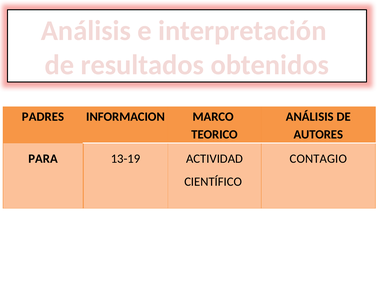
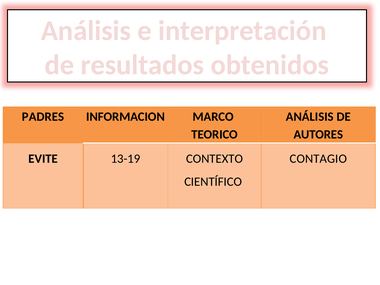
PARA: PARA -> EVITE (43, 159)
ACTIVIDAD: ACTIVIDAD -> CONTEXTO (215, 159)
